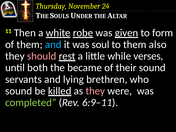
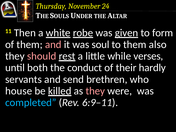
and colour: light blue -> pink (53, 44)
became: became -> conduct (85, 68)
their sound: sound -> hardly (152, 68)
lying: lying -> send (73, 79)
sound: sound -> house (19, 91)
completed colour: light green -> light blue (31, 103)
